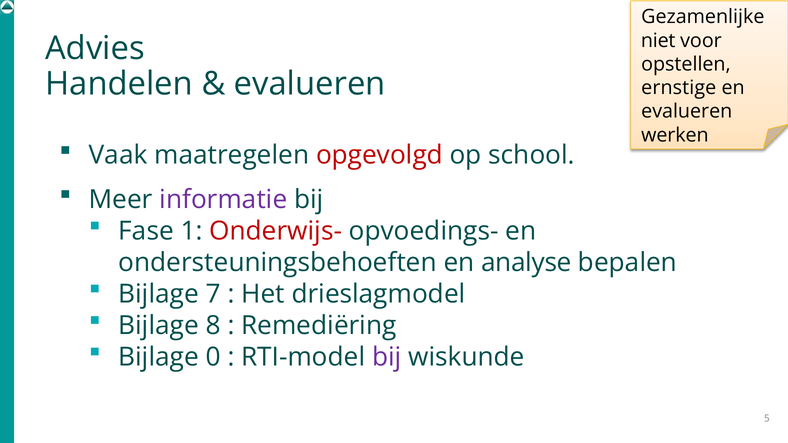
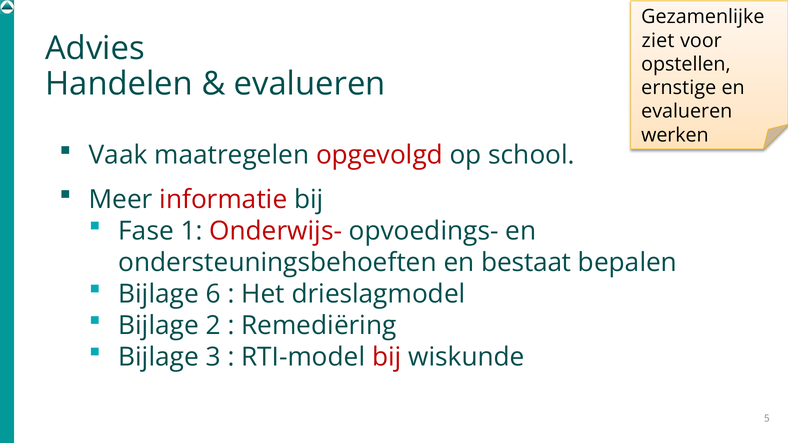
niet: niet -> ziet (658, 41)
informatie colour: purple -> red (223, 199)
analyse: analyse -> bestaat (526, 263)
7: 7 -> 6 (213, 294)
8: 8 -> 2 (213, 326)
0: 0 -> 3 (213, 357)
bij colour: purple -> red (387, 357)
